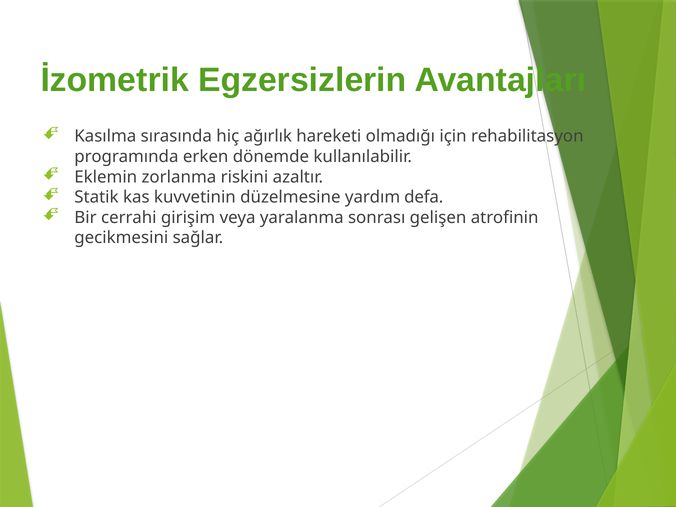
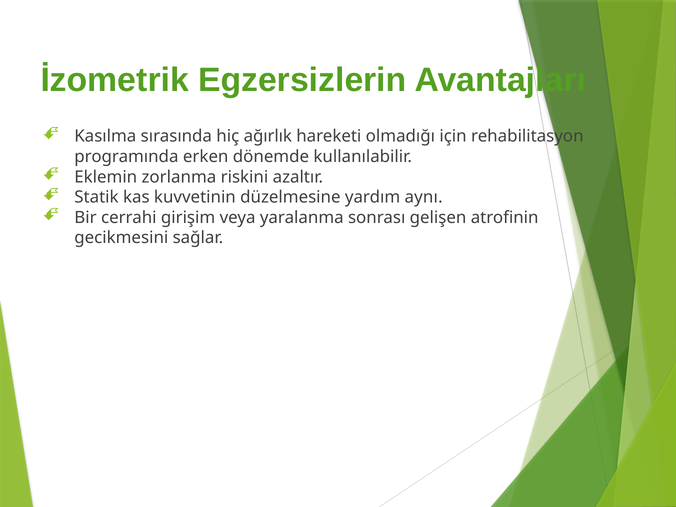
defa: defa -> aynı (424, 197)
